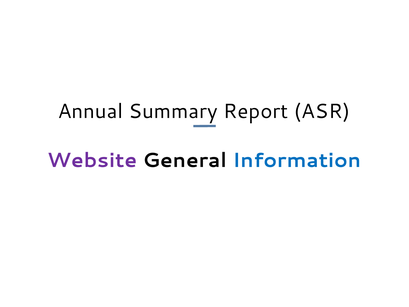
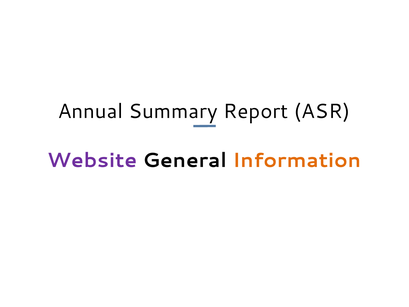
Information colour: blue -> orange (297, 160)
